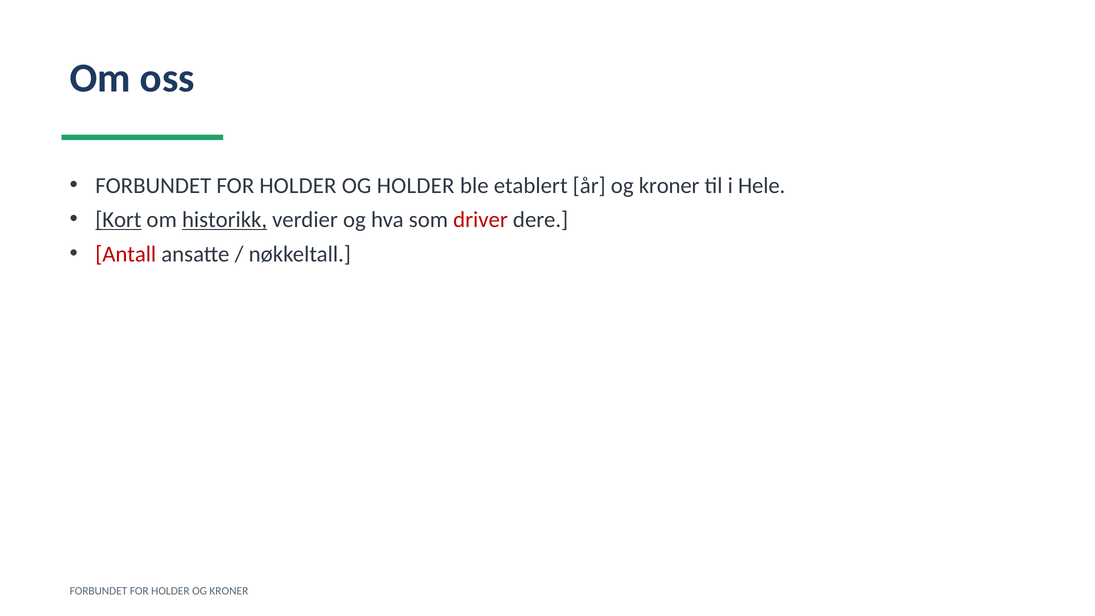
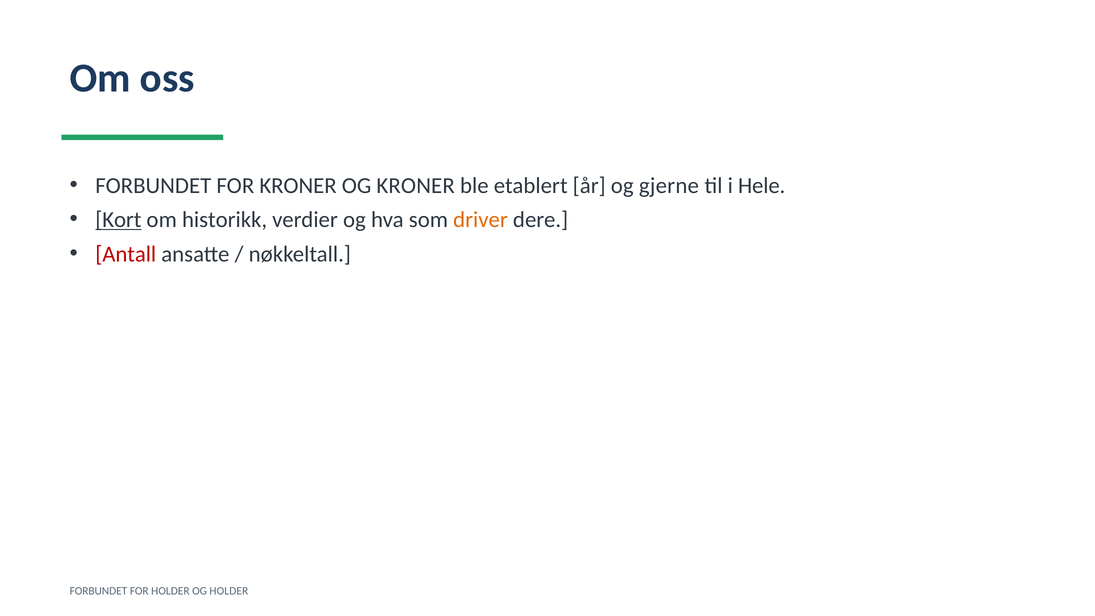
HOLDER: HOLDER -> KRONER (298, 185)
OG HOLDER: HOLDER -> KRONER (416, 185)
år og kroner: kroner -> gjerne (669, 185)
historikk underline: present -> none (225, 220)
driver colour: red -> orange (481, 220)
KRONER: KRONER -> HOLDER (229, 591)
